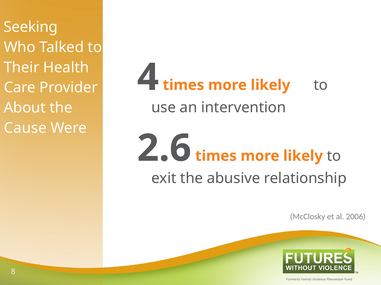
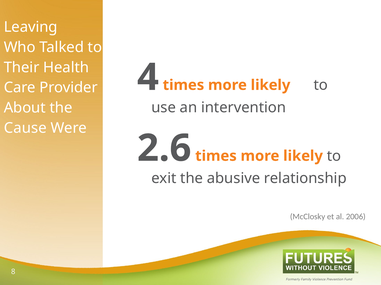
Seeking: Seeking -> Leaving (31, 27)
